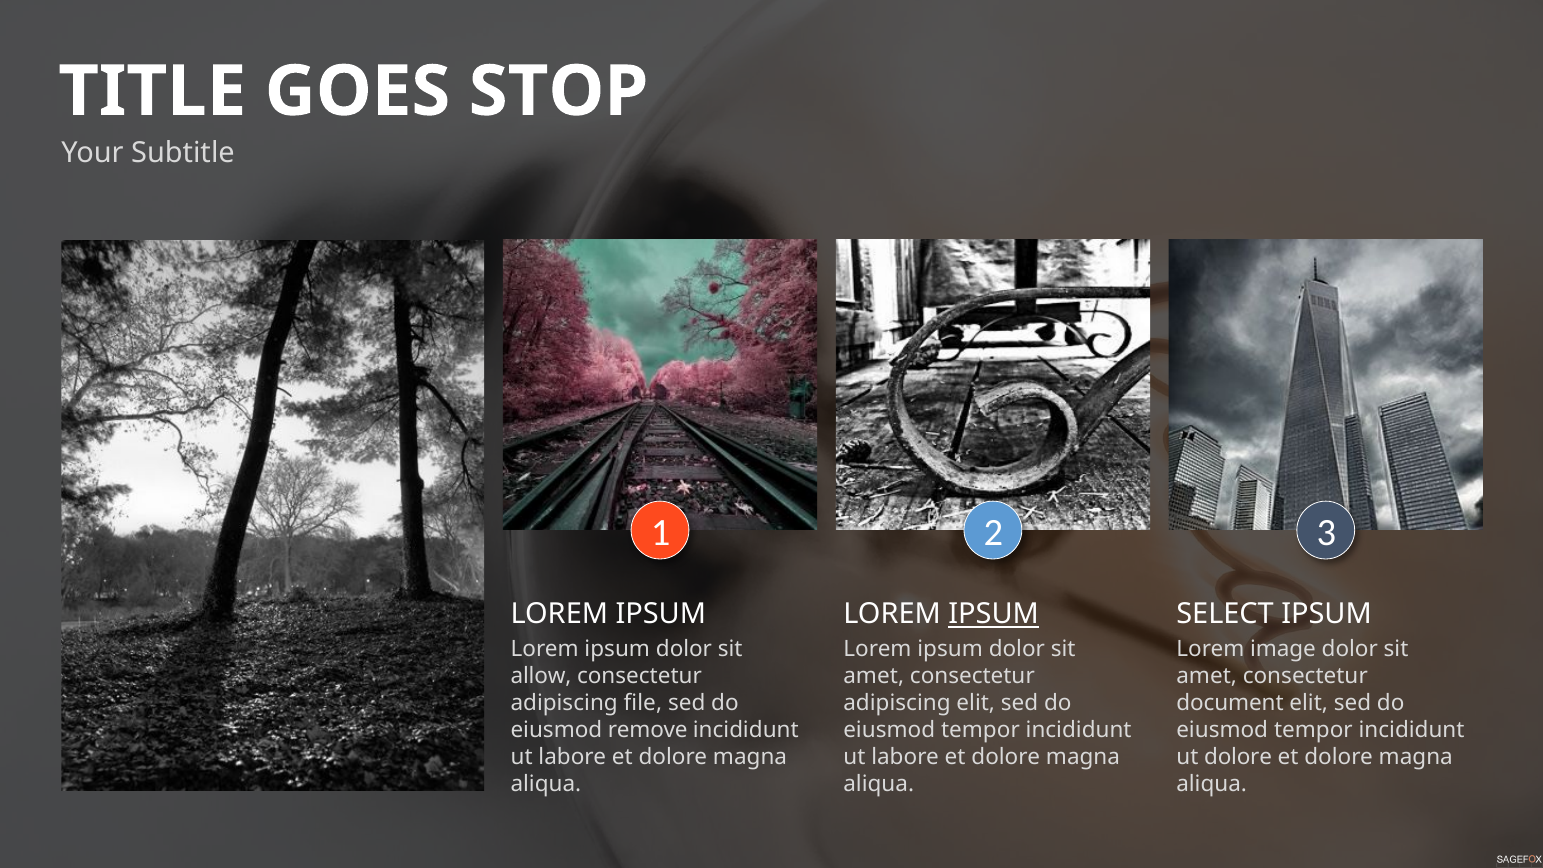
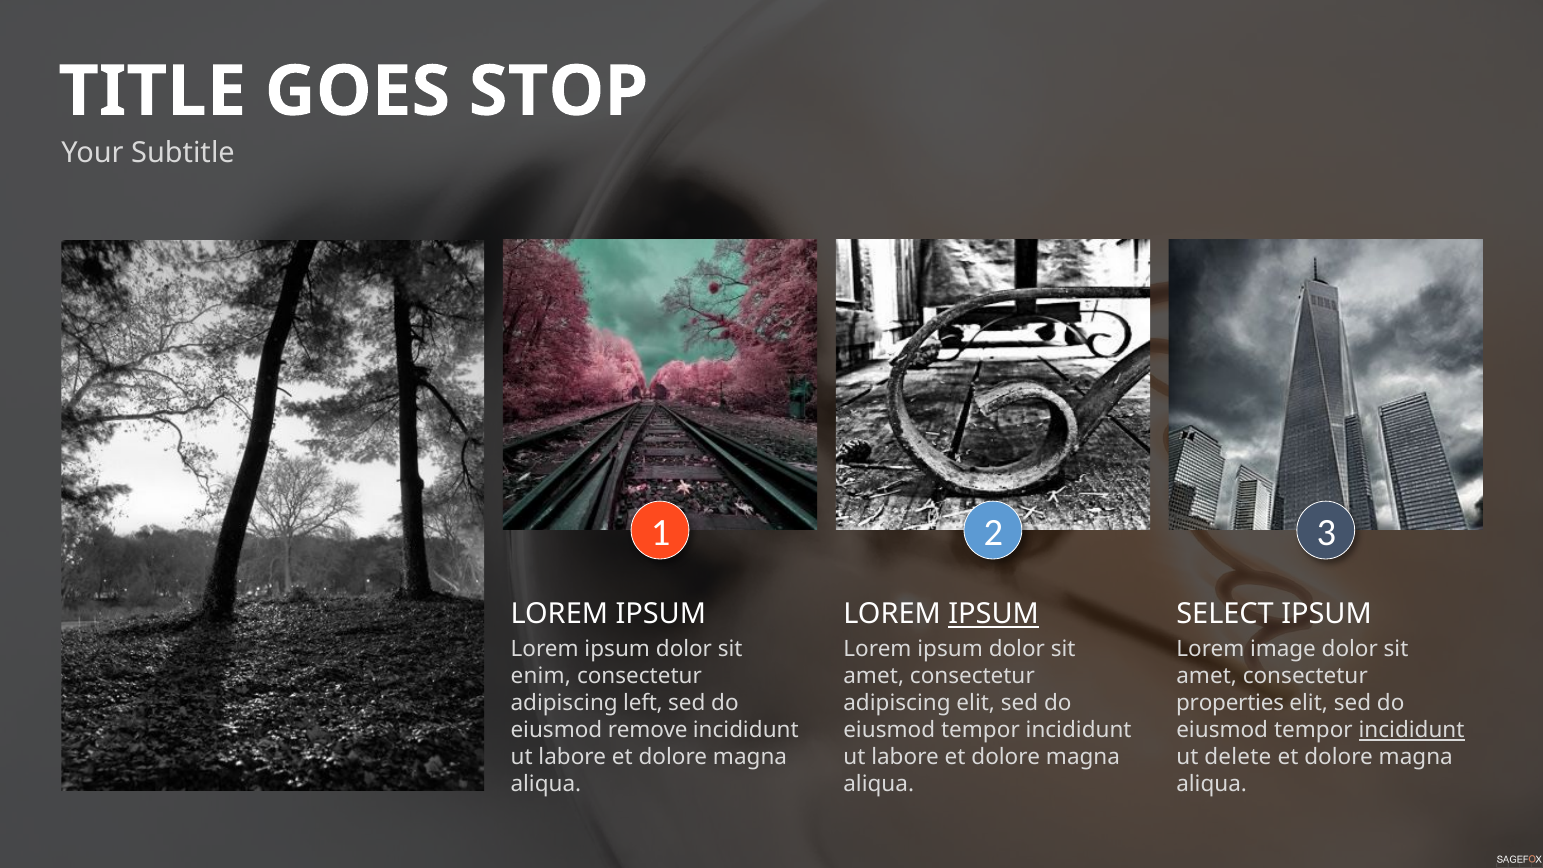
allow: allow -> enim (541, 676)
file: file -> left (643, 703)
document: document -> properties (1230, 703)
incididunt underline: none -> present (1412, 730)
ut dolore: dolore -> delete (1238, 757)
